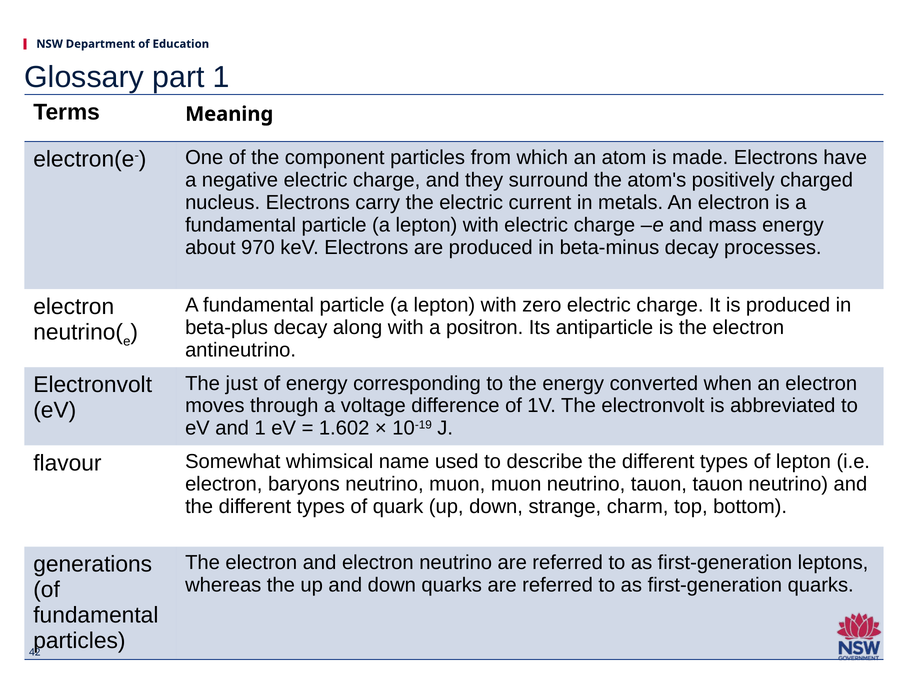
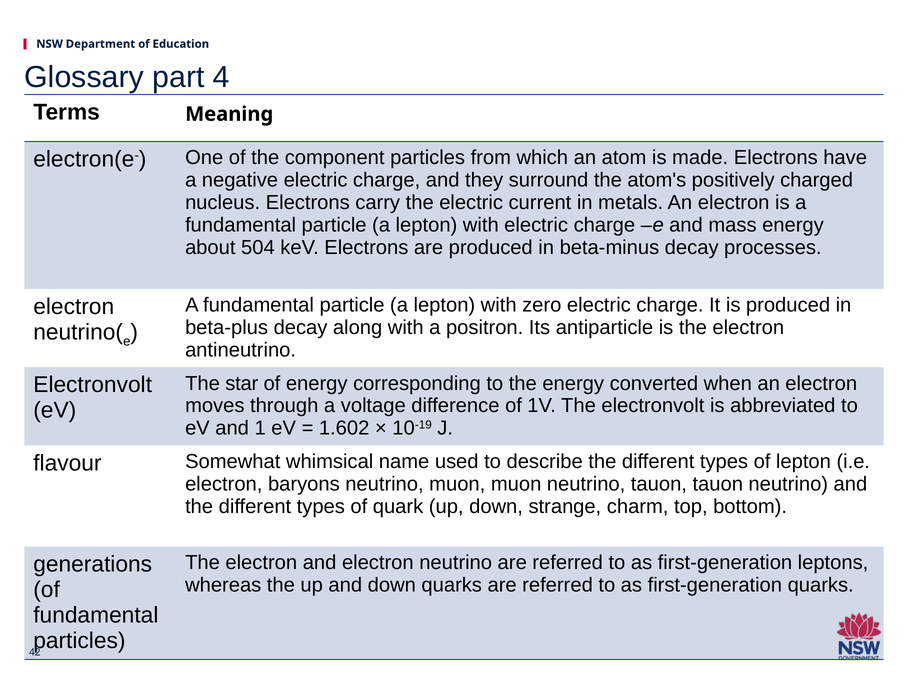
part 1: 1 -> 4 (221, 77)
970: 970 -> 504 (258, 247)
just: just -> star (242, 383)
